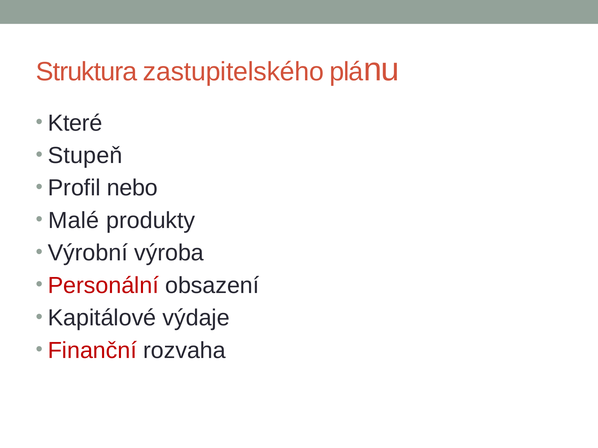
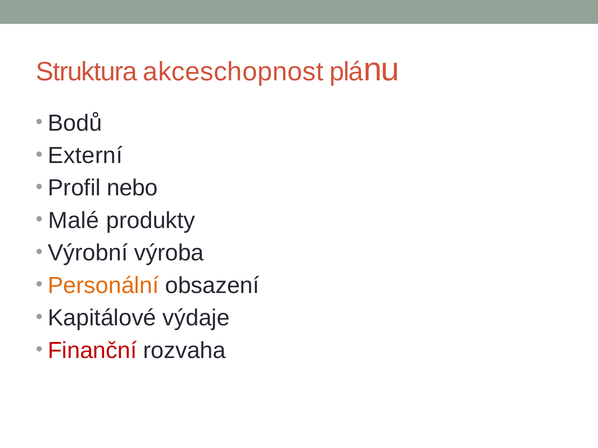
zastupitelského: zastupitelského -> akceschopnost (233, 72)
Které: Které -> Bodů (75, 123)
Stupeň: Stupeň -> Externí (85, 156)
Personální colour: red -> orange (103, 286)
